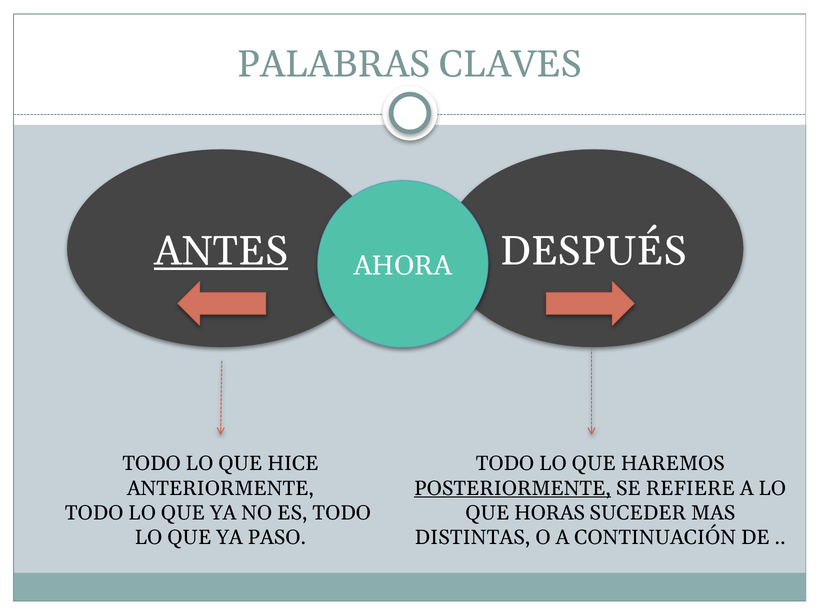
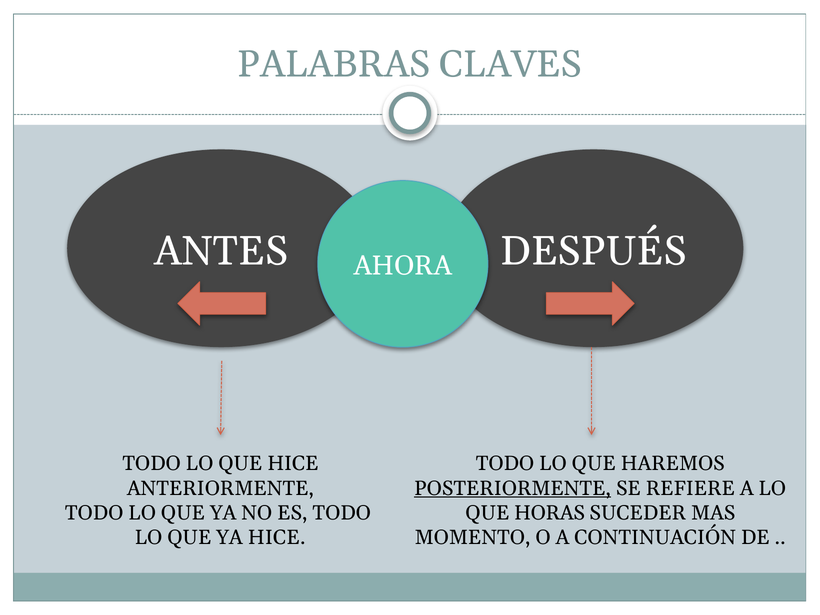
ANTES underline: present -> none (221, 251)
YA PASO: PASO -> HICE (277, 538)
DISTINTAS: DISTINTAS -> MOMENTO (473, 538)
